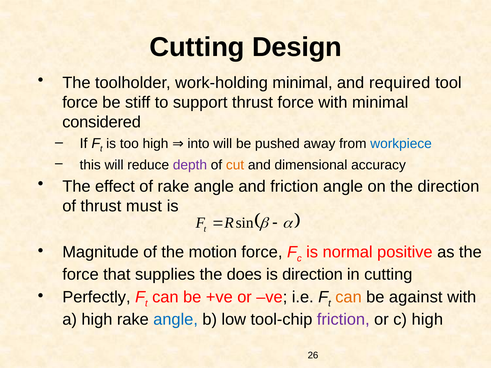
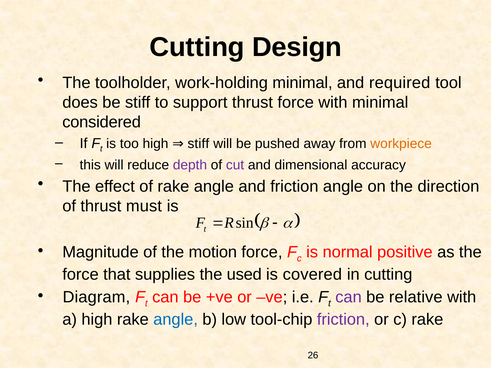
force: force -> does (80, 103)
high into: into -> stiff (198, 144)
workpiece colour: blue -> orange (401, 144)
cut colour: orange -> purple (235, 165)
does: does -> used (244, 274)
is direction: direction -> covered (312, 274)
Perfectly: Perfectly -> Diagram (96, 297)
can colour: orange -> purple (349, 297)
against: against -> relative (416, 297)
c high: high -> rake (427, 320)
